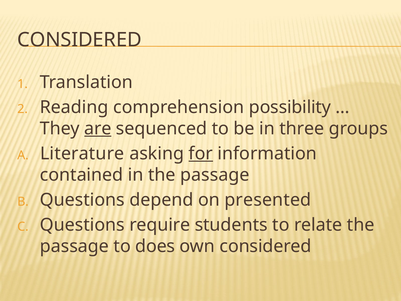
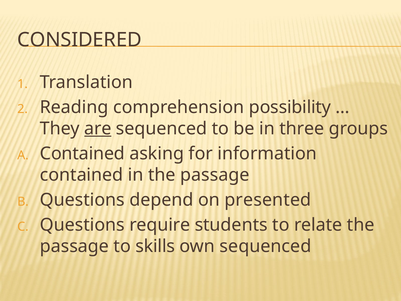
Literature: Literature -> Contained (82, 153)
for underline: present -> none (201, 153)
does: does -> skills (155, 246)
own considered: considered -> sequenced (265, 246)
